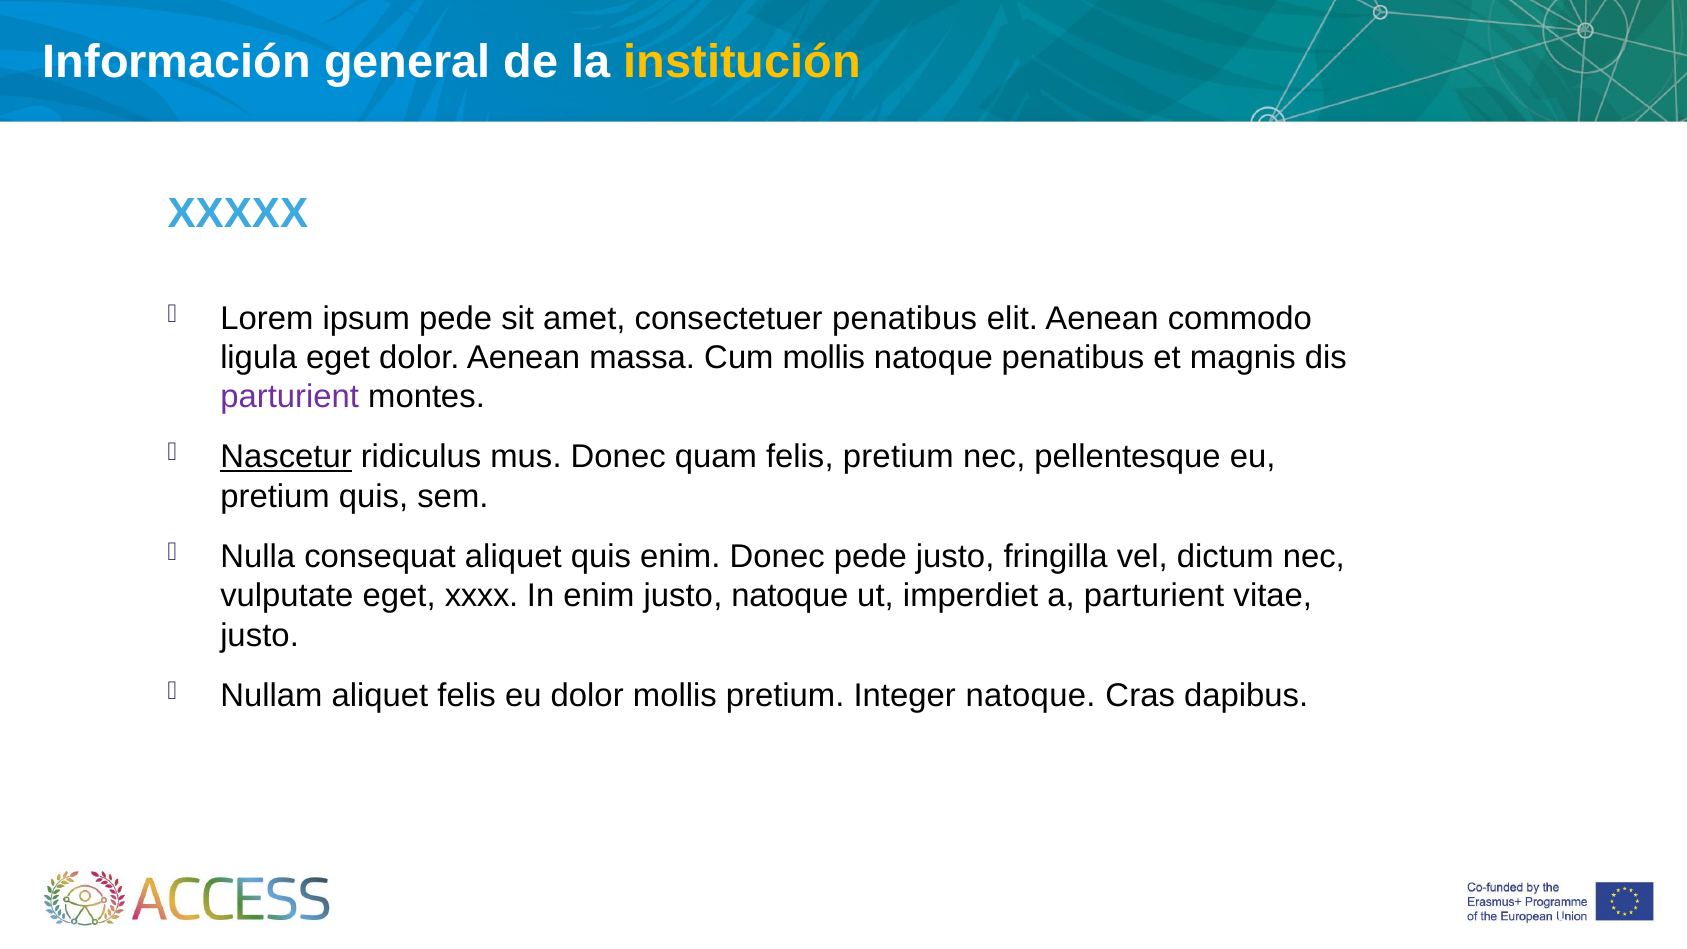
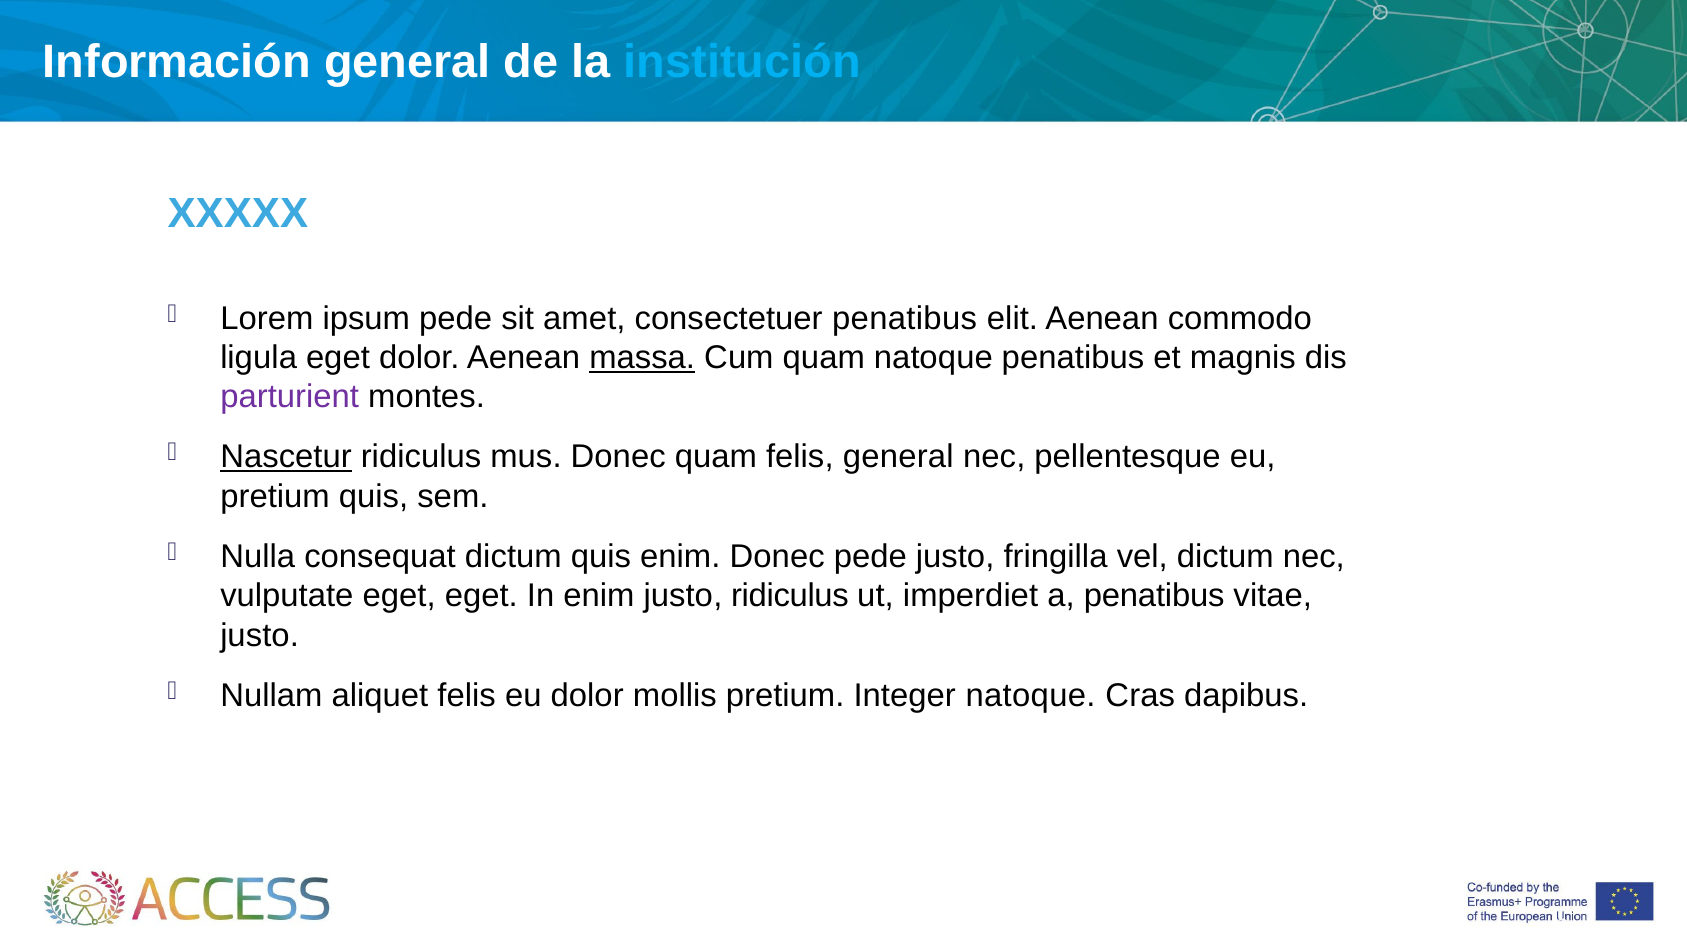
institución colour: yellow -> light blue (742, 62)
massa underline: none -> present (642, 358)
Cum mollis: mollis -> quam (824, 358)
felis pretium: pretium -> general (898, 457)
consequat aliquet: aliquet -> dictum (513, 557)
eget xxxx: xxxx -> eget (481, 596)
justo natoque: natoque -> ridiculus (790, 596)
a parturient: parturient -> penatibus (1154, 596)
